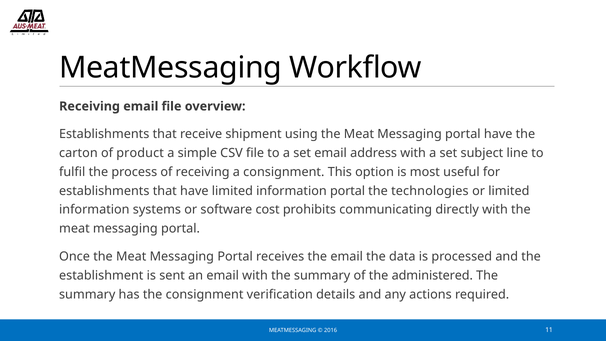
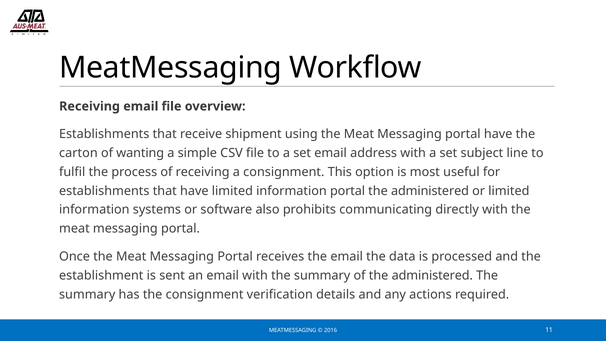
product: product -> wanting (140, 153)
technologies: technologies -> administered (430, 191)
cost: cost -> also (268, 210)
